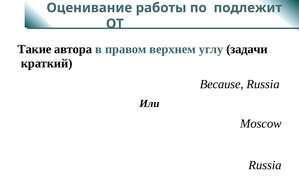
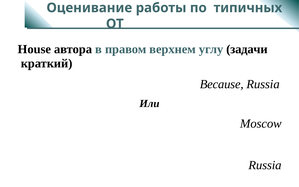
подлежит: подлежит -> типичных (248, 8)
Такие: Такие -> House (34, 49)
